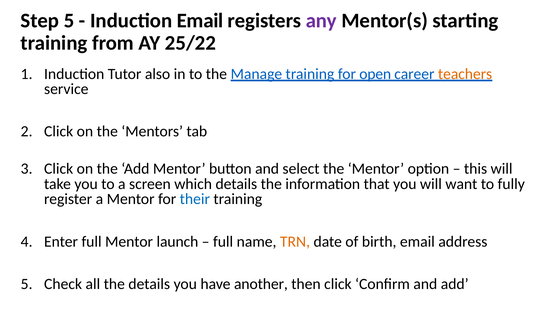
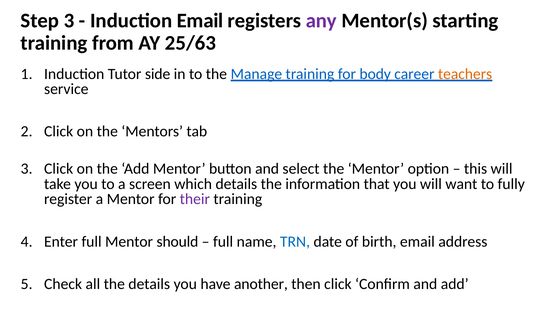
Step 5: 5 -> 3 (69, 21)
25/22: 25/22 -> 25/63 (191, 43)
also: also -> side (158, 74)
open: open -> body (375, 74)
their colour: blue -> purple (195, 199)
launch: launch -> should (177, 242)
TRN colour: orange -> blue (295, 242)
